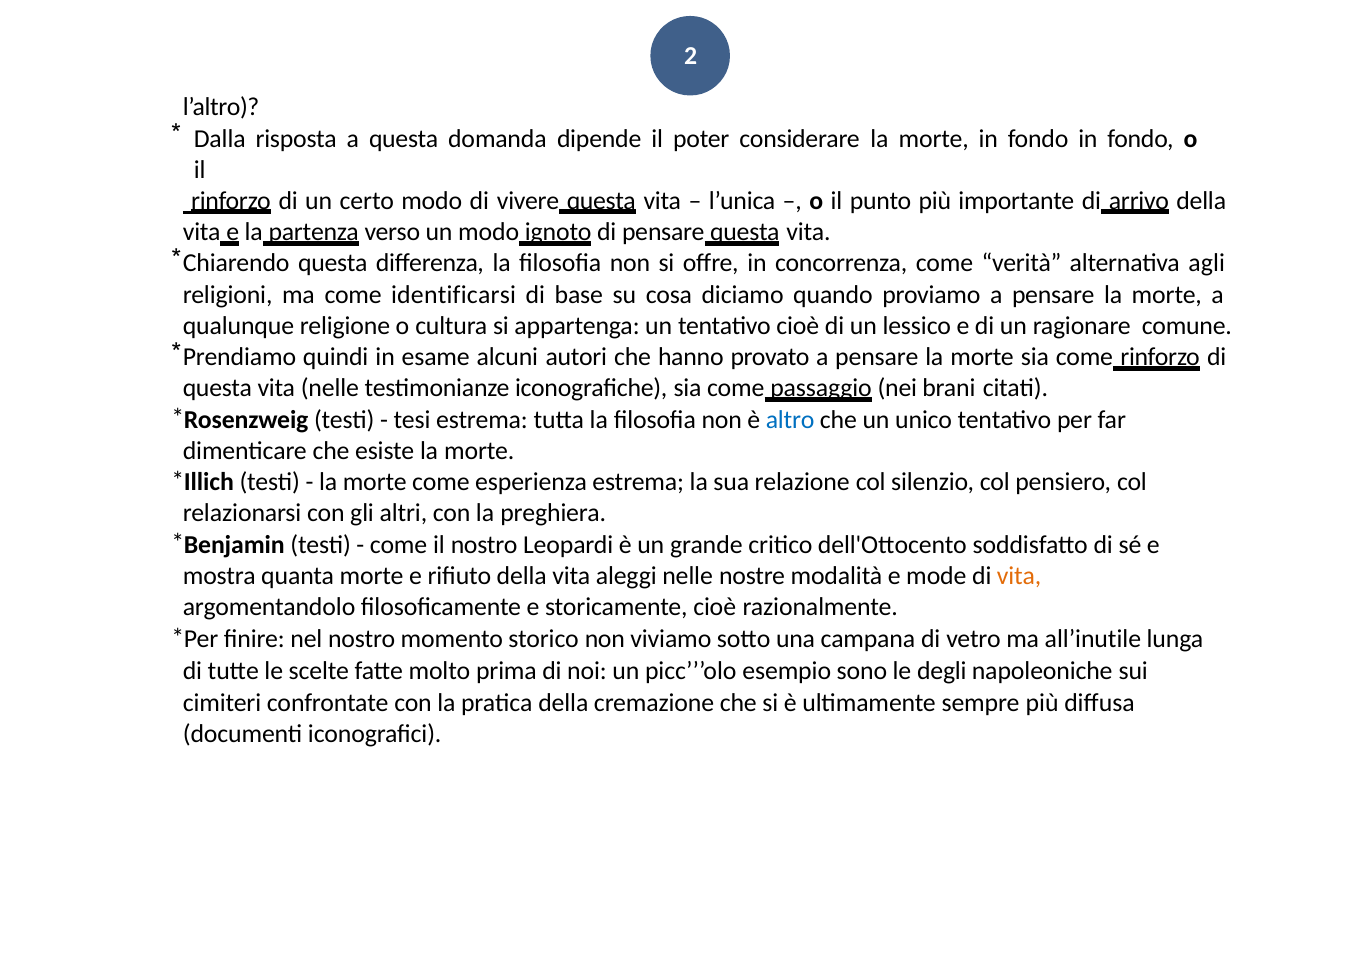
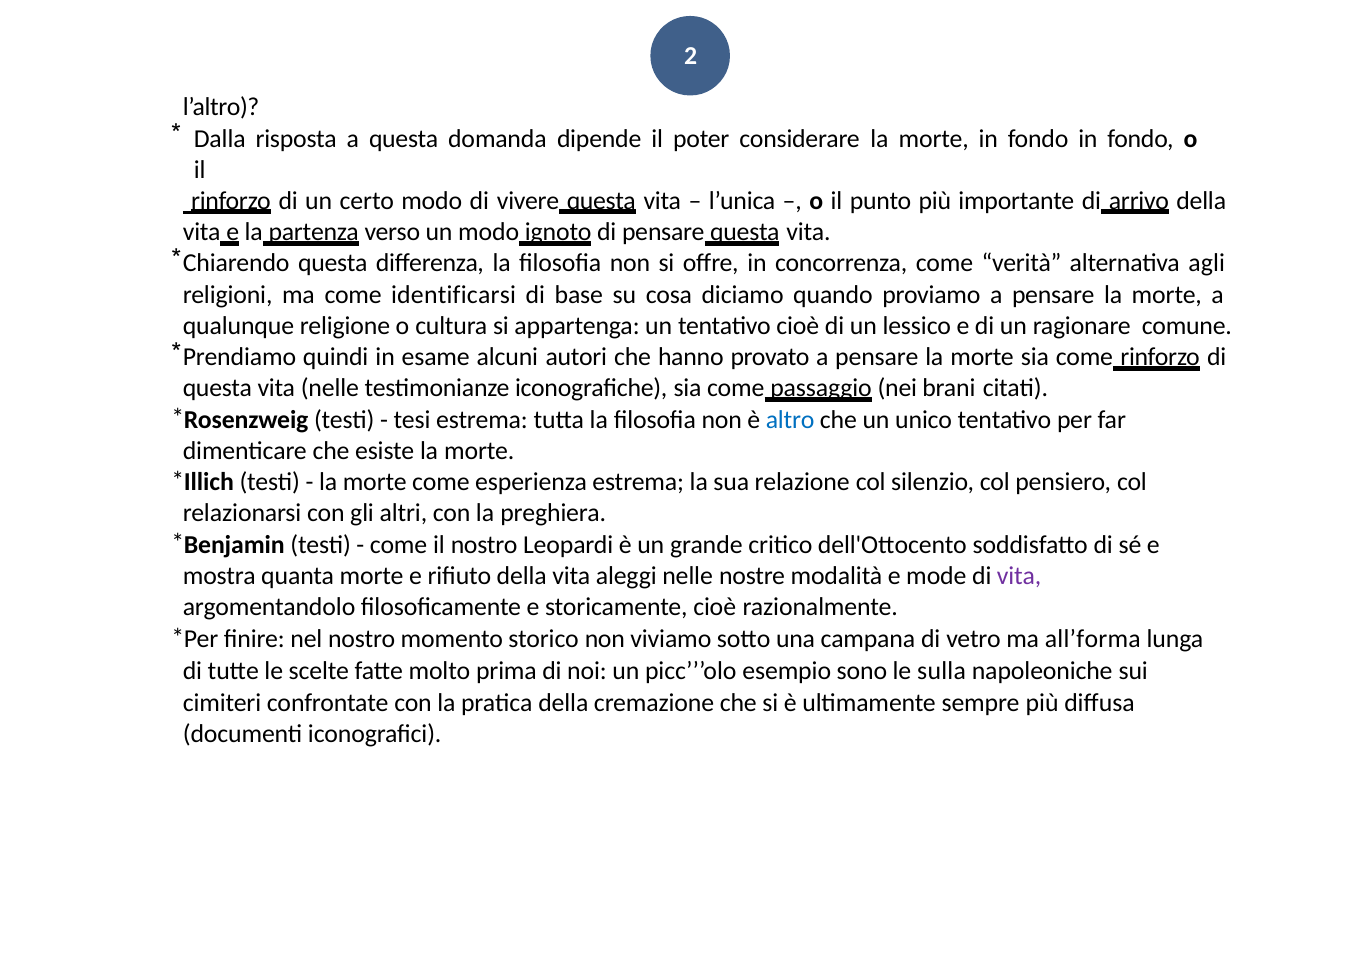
vita colour: orange -> purple (1019, 576)
all’inutile: all’inutile -> all’forma (1093, 640)
degli: degli -> sulla (942, 671)
